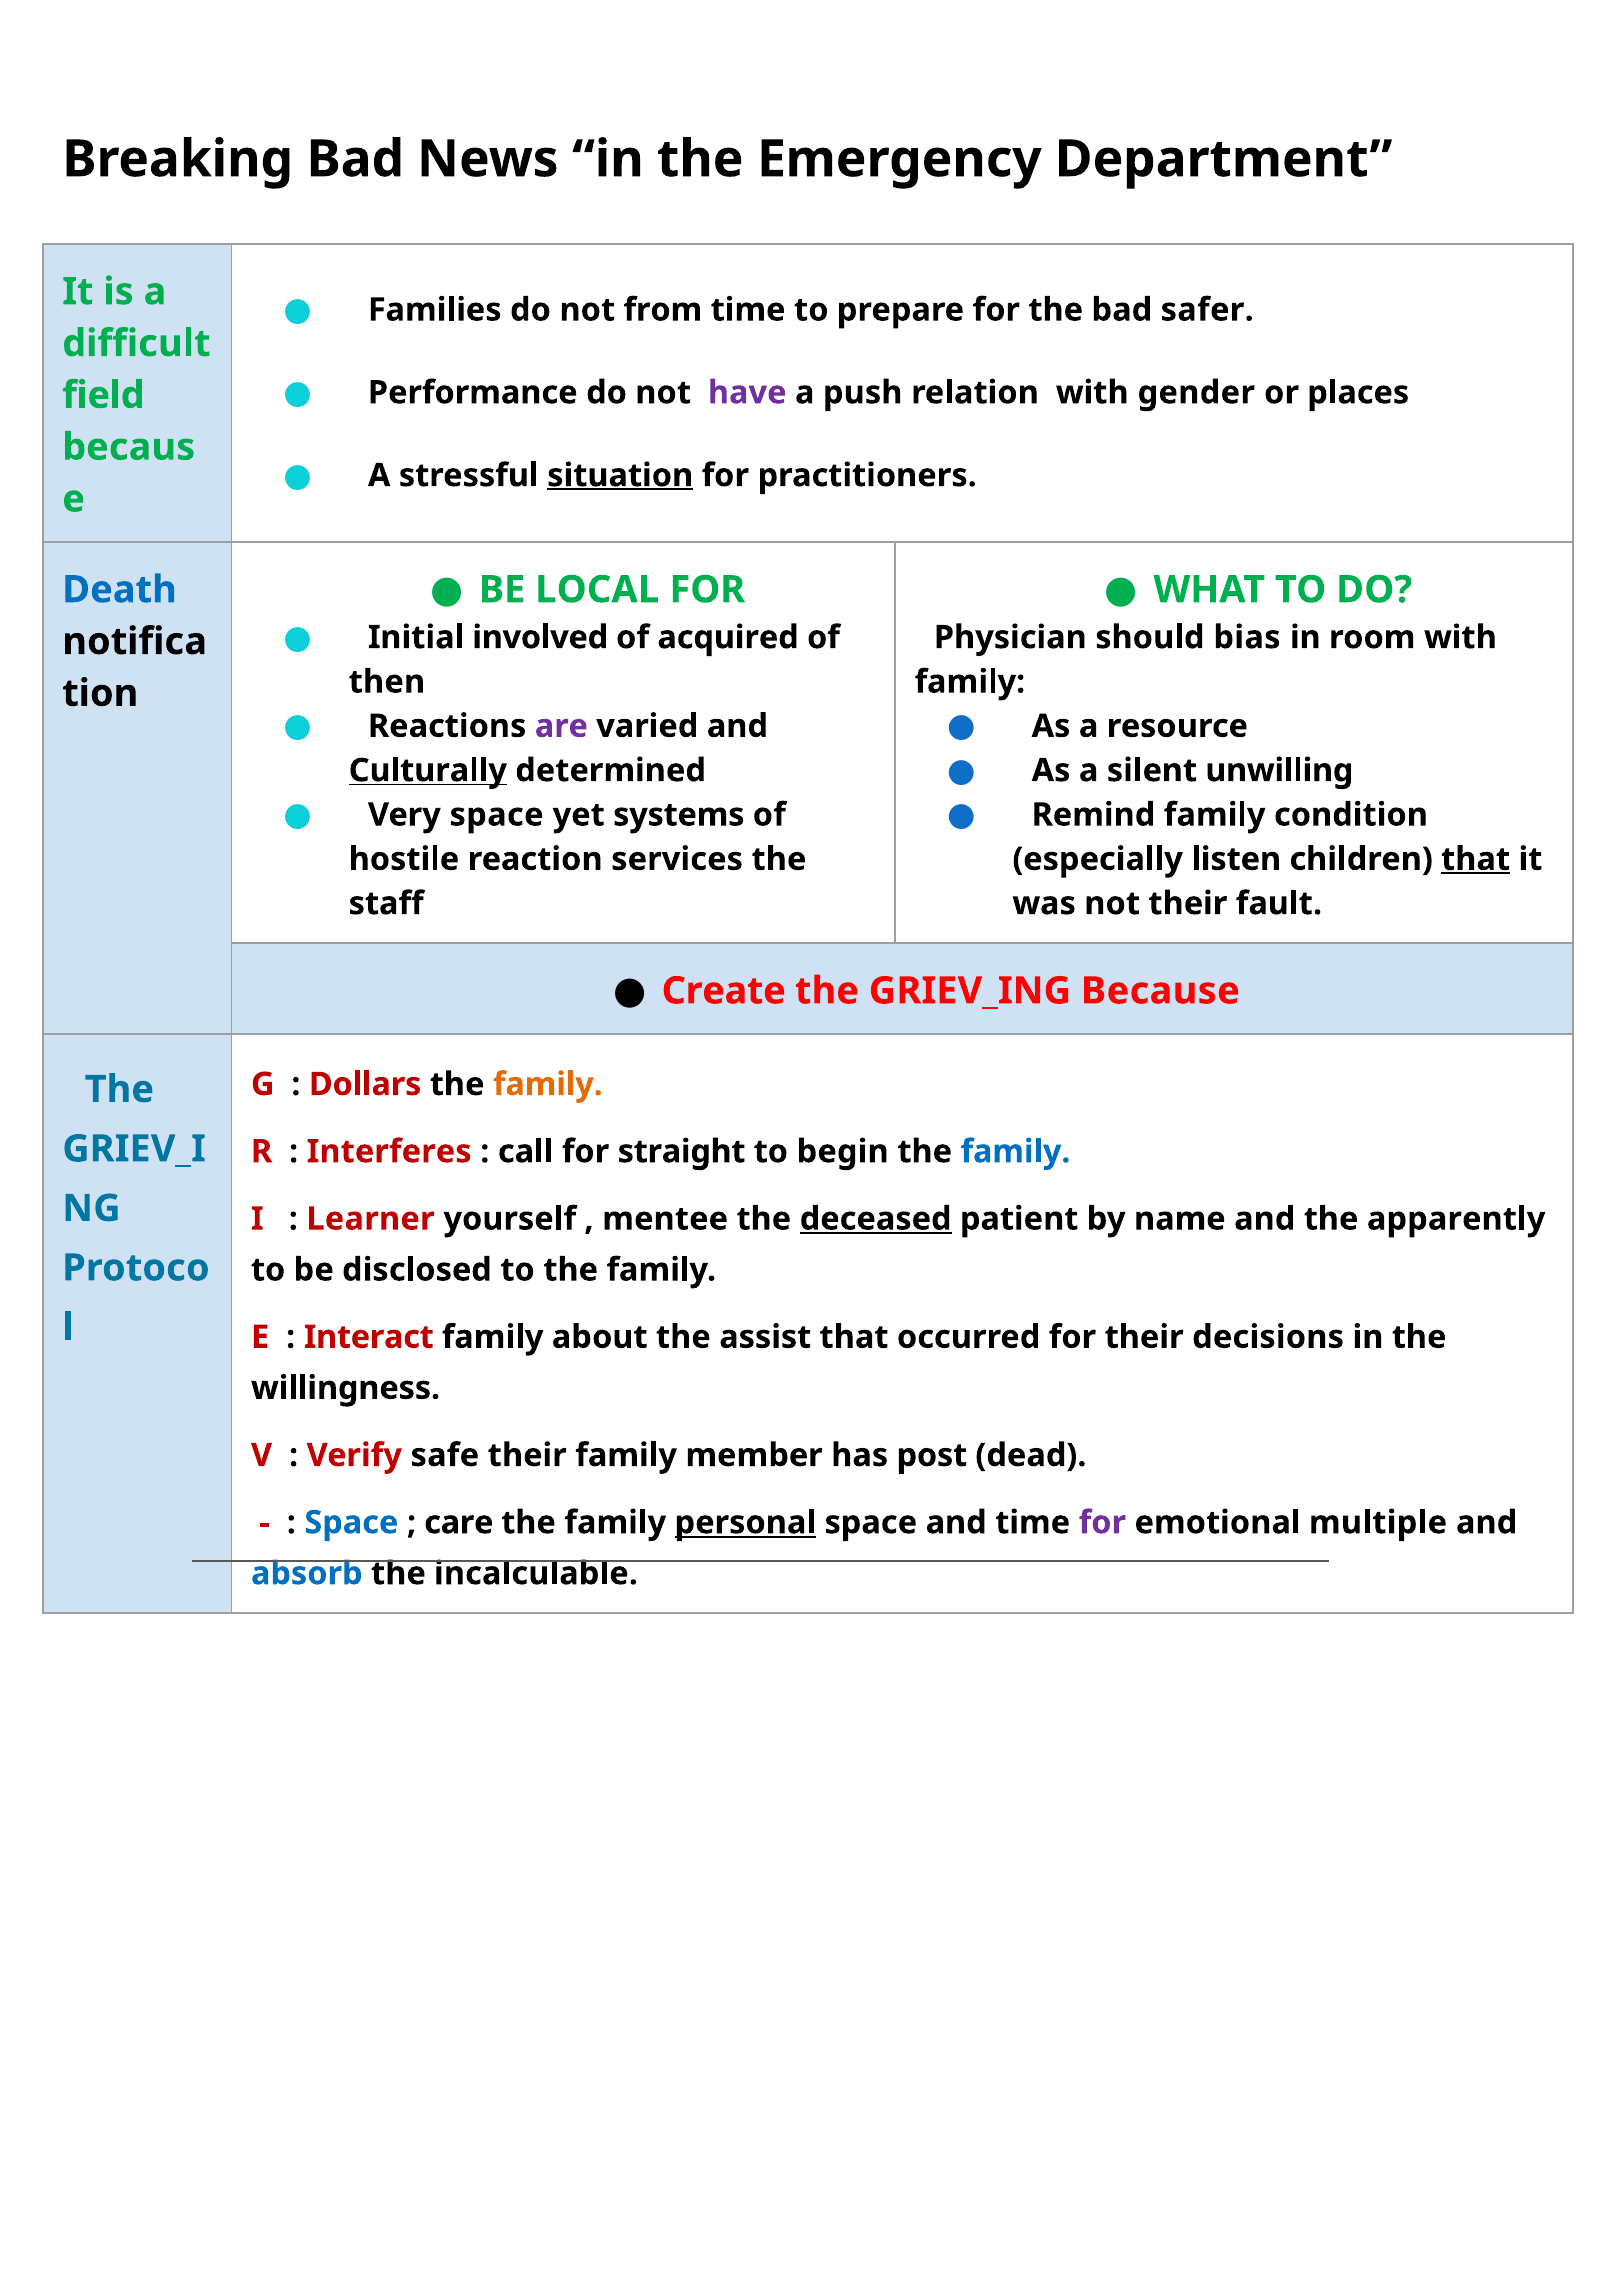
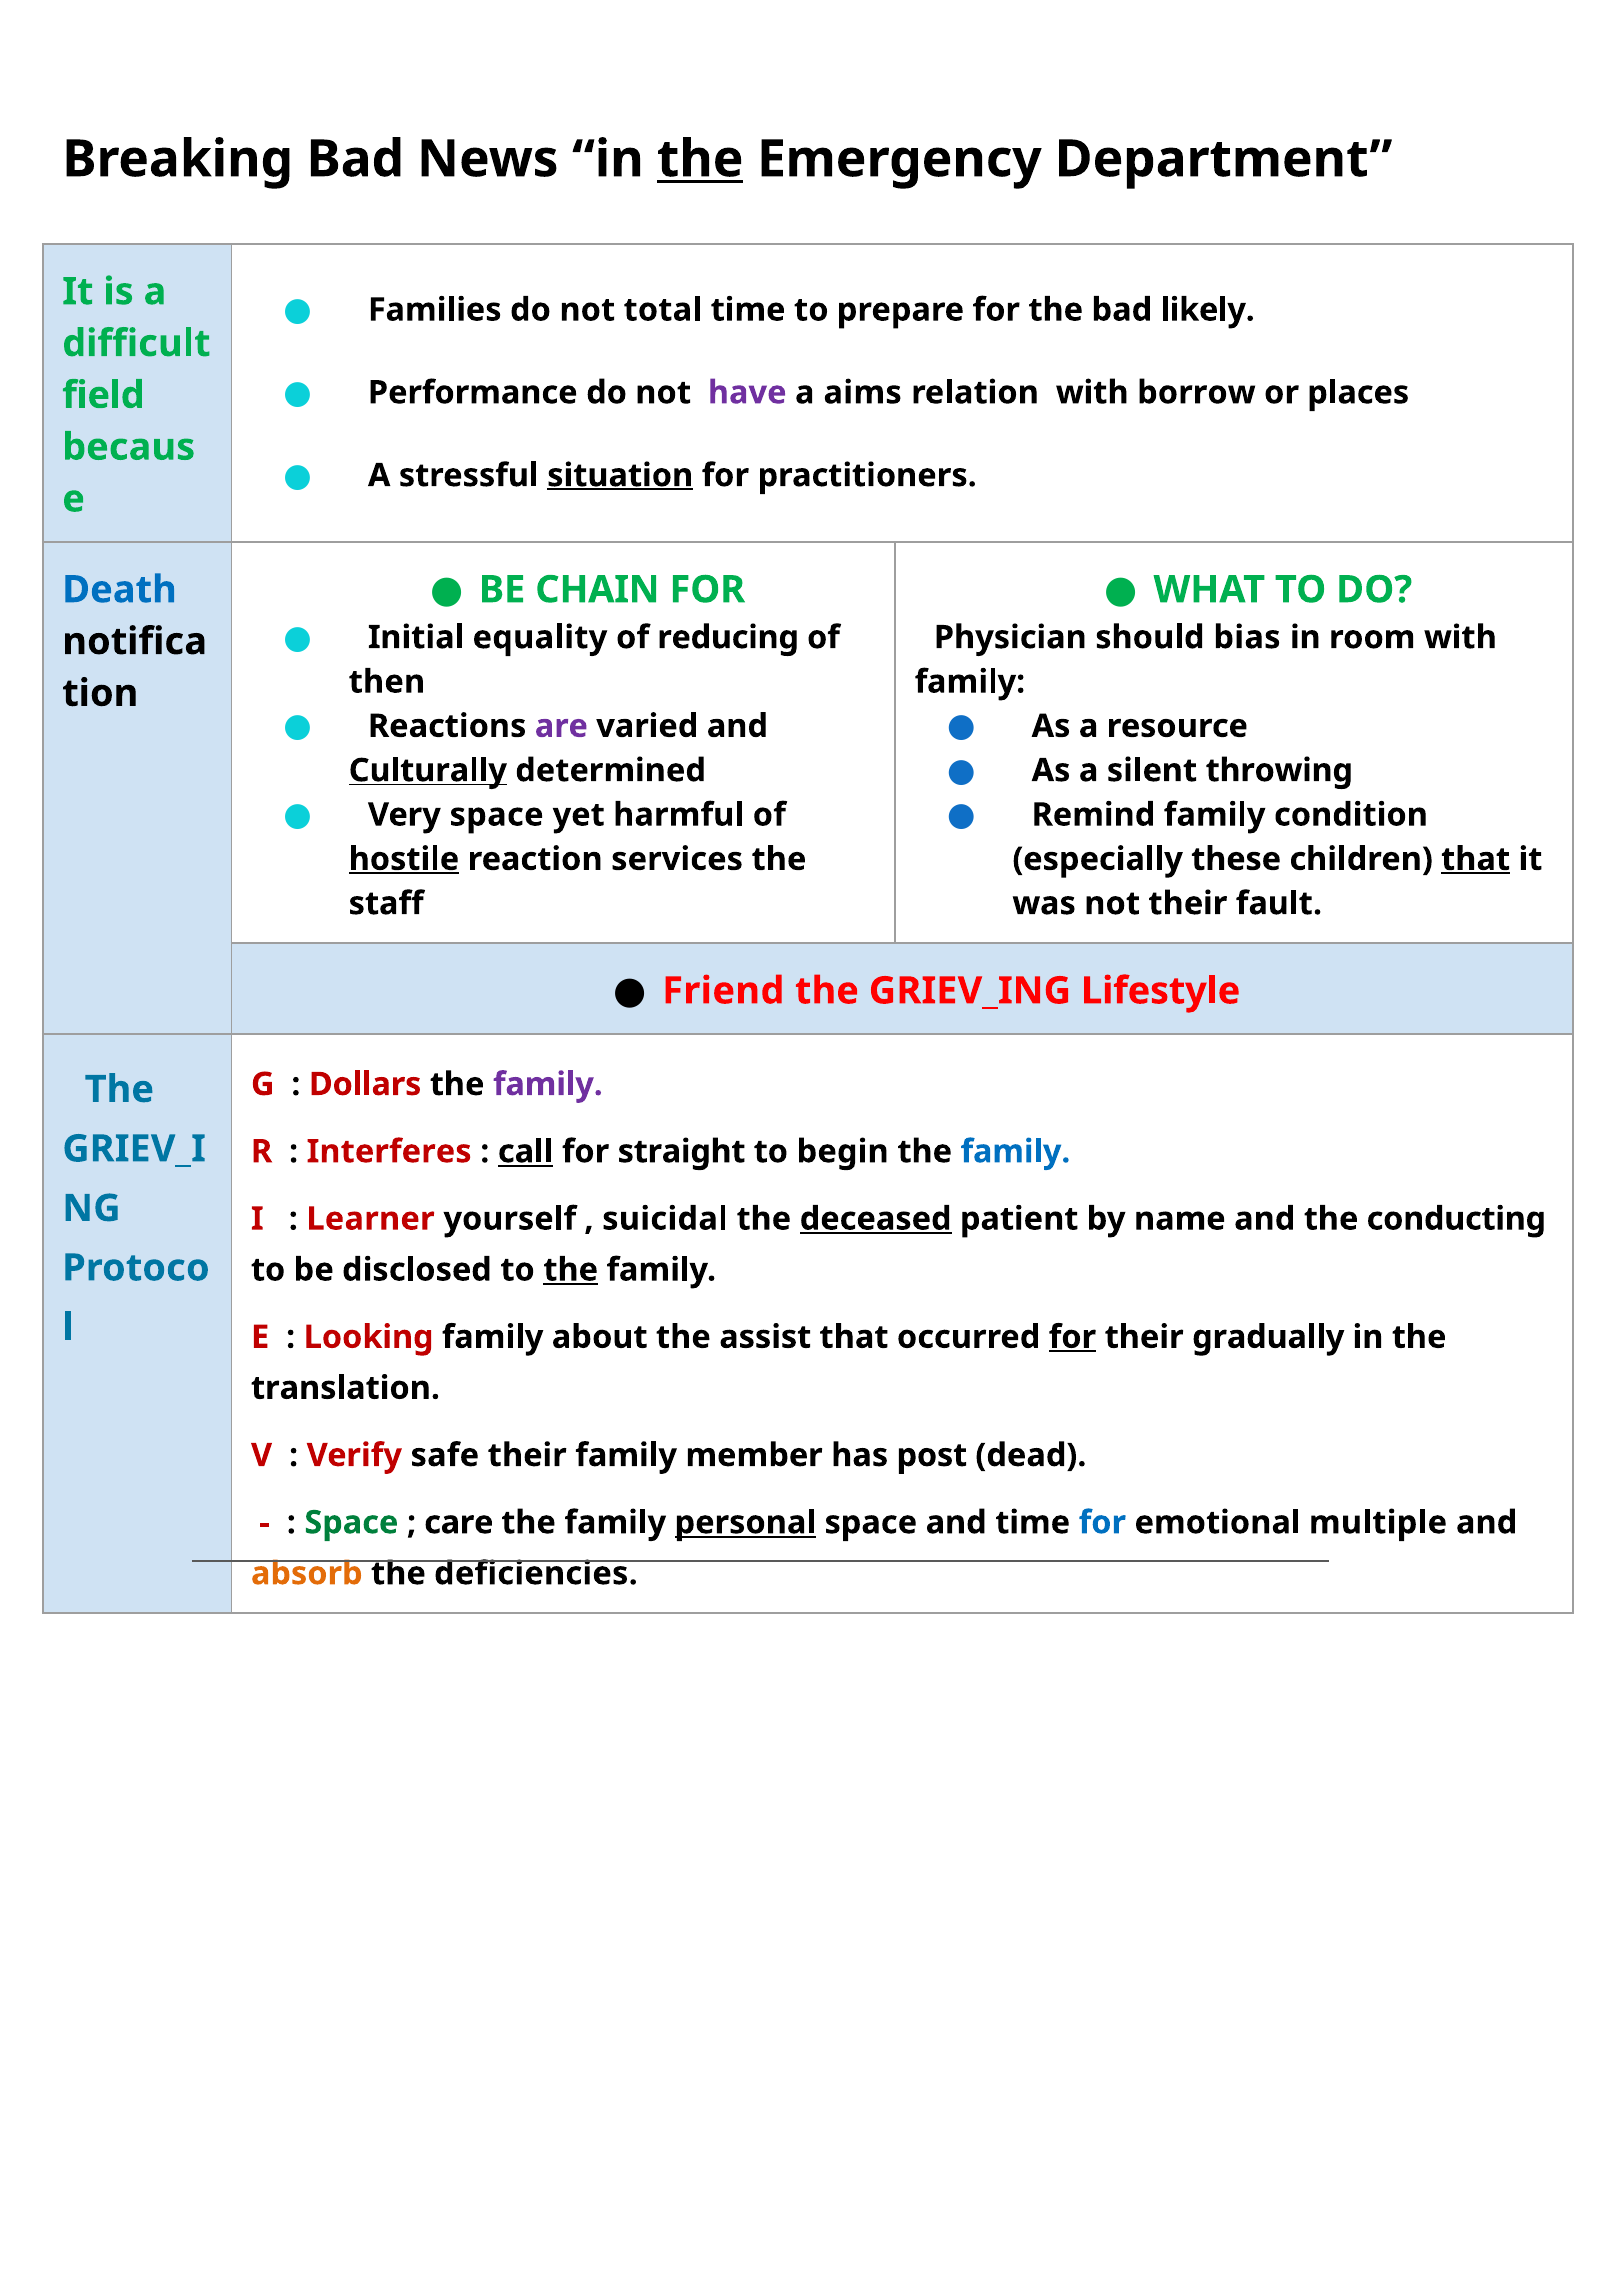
the underline: none -> present (700, 159)
from: from -> total (663, 310)
safer: safer -> likely (1208, 310)
push: push -> aims (863, 393)
gender: gender -> borrow (1196, 393)
LOCAL: LOCAL -> CHAIN (597, 590)
involved: involved -> equality (540, 637)
acquired: acquired -> reducing (728, 637)
unwilling: unwilling -> throwing (1279, 770)
systems: systems -> harmful (679, 815)
hostile underline: none -> present (404, 859)
listen: listen -> these (1236, 859)
Create: Create -> Friend (723, 991)
Because: Because -> Lifestyle (1161, 991)
family colour: orange -> purple (548, 1084)
call underline: none -> present (526, 1151)
mentee: mentee -> suicidal (665, 1219)
apparently: apparently -> conducting (1456, 1219)
the underline: none -> present (571, 1270)
Interact: Interact -> Looking (369, 1337)
for underline: none -> present (1072, 1337)
decisions: decisions -> gradually (1268, 1337)
willingness: willingness -> translation (345, 1388)
Space colour: blue -> green (351, 1522)
for colour: purple -> blue (1102, 1522)
absorb colour: blue -> orange (307, 1573)
incalculable: incalculable -> deficiencies (536, 1573)
